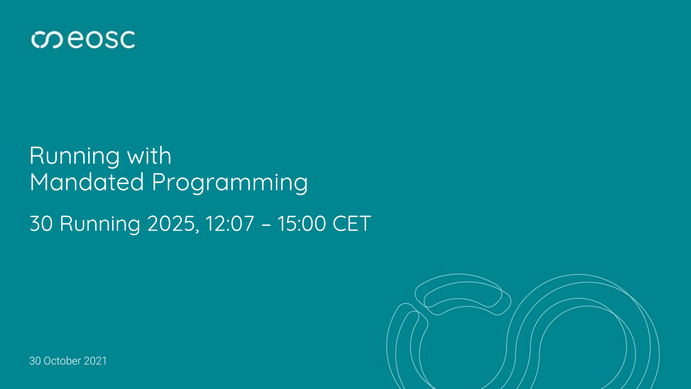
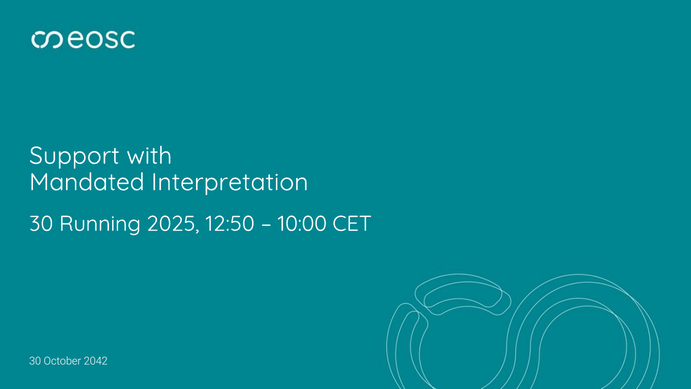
Running: Running -> Support (74, 156)
Programming: Programming -> Interpretation (230, 182)
12:07: 12:07 -> 12:50 (230, 224)
15:00: 15:00 -> 10:00 (302, 224)
2021: 2021 -> 2042 (96, 361)
